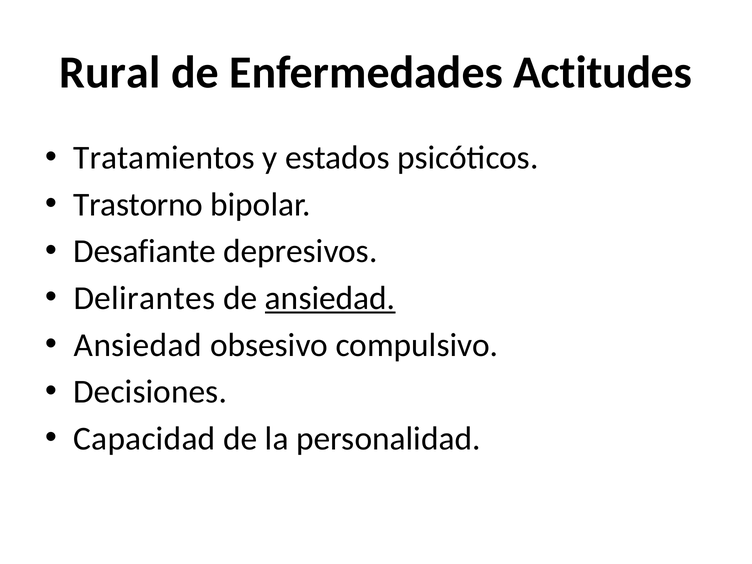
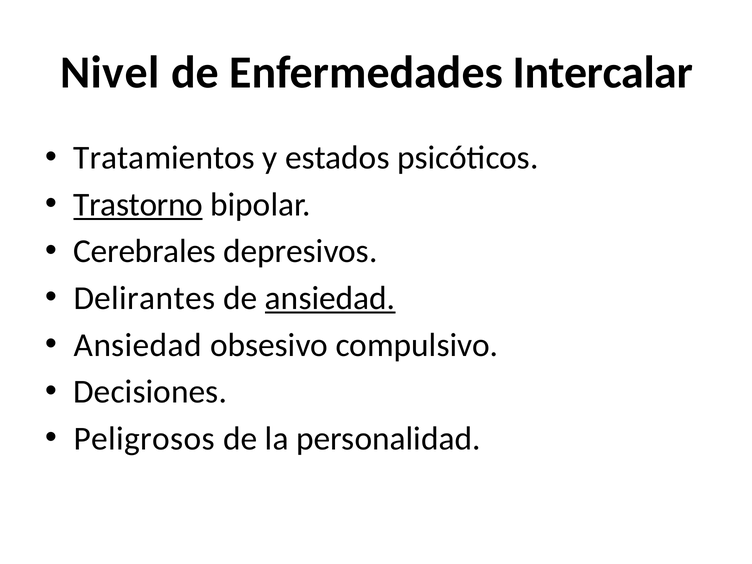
Rural: Rural -> Nivel (110, 73)
Actitudes: Actitudes -> Intercalar (603, 73)
Trastorno underline: none -> present (138, 205)
Desafiante: Desafiante -> Cerebrales (145, 251)
Capacidad: Capacidad -> Peligrosos (144, 439)
